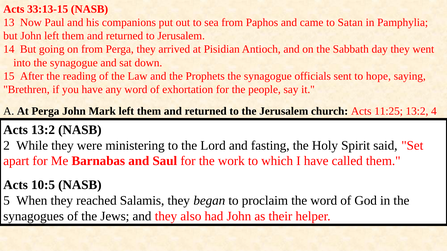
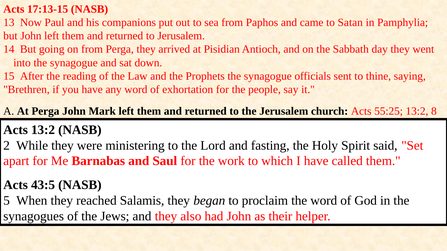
33:13-15: 33:13-15 -> 17:13-15 (48, 9)
hope: hope -> thine (378, 76)
11:25: 11:25 -> 55:25 (389, 111)
4: 4 -> 8 (434, 111)
10:5: 10:5 -> 43:5 (43, 185)
